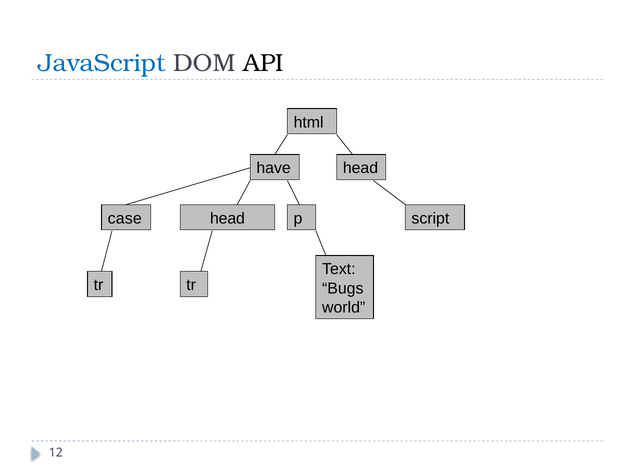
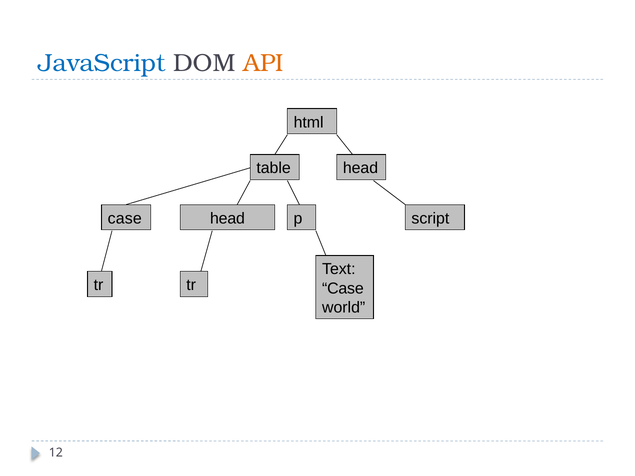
API colour: black -> orange (263, 63)
have: have -> table (274, 168)
Bugs: Bugs -> Case (343, 288)
